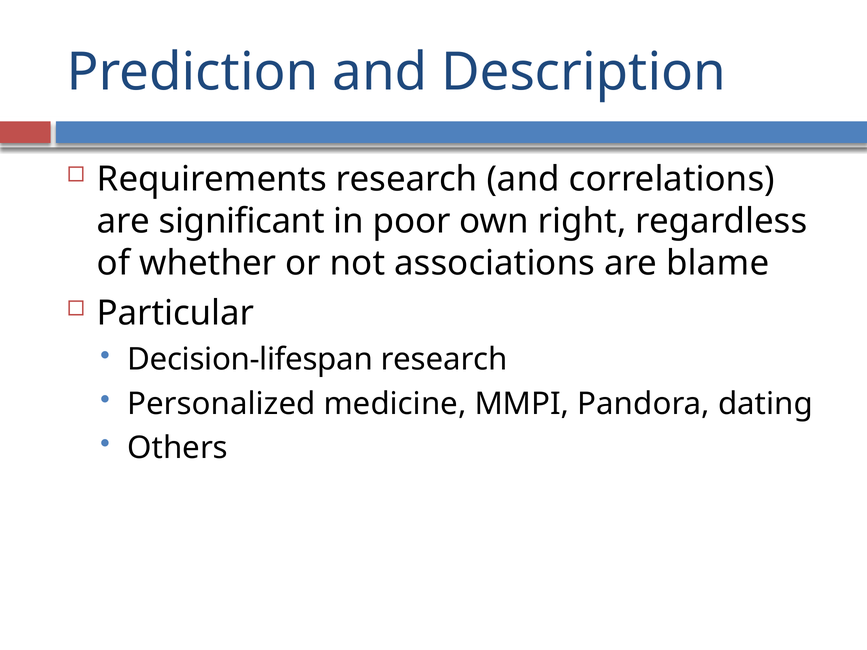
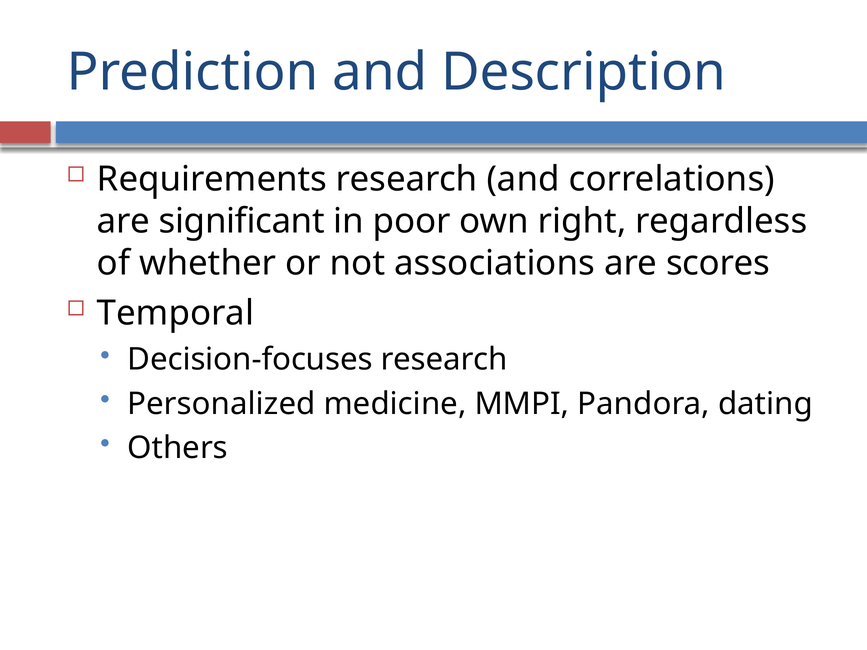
blame: blame -> scores (718, 263)
Particular: Particular -> Temporal (176, 314)
Decision-lifespan: Decision-lifespan -> Decision-focuses (250, 360)
